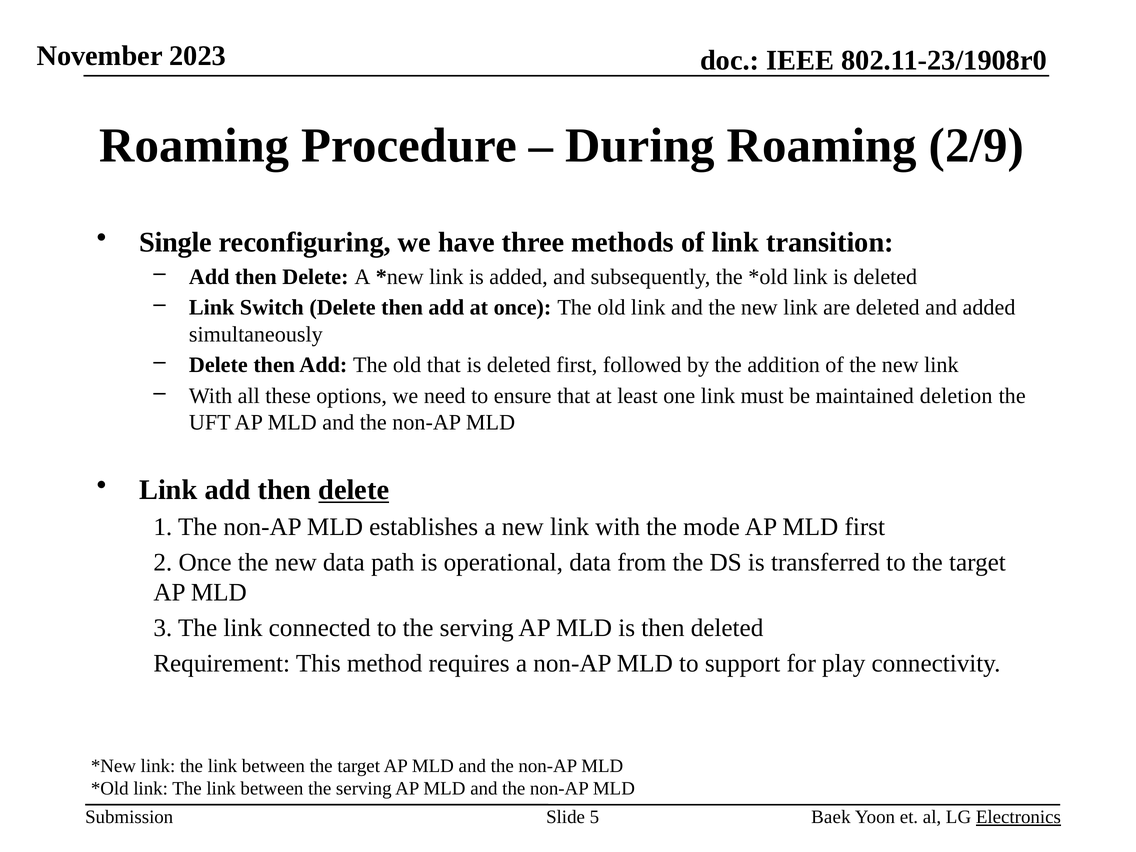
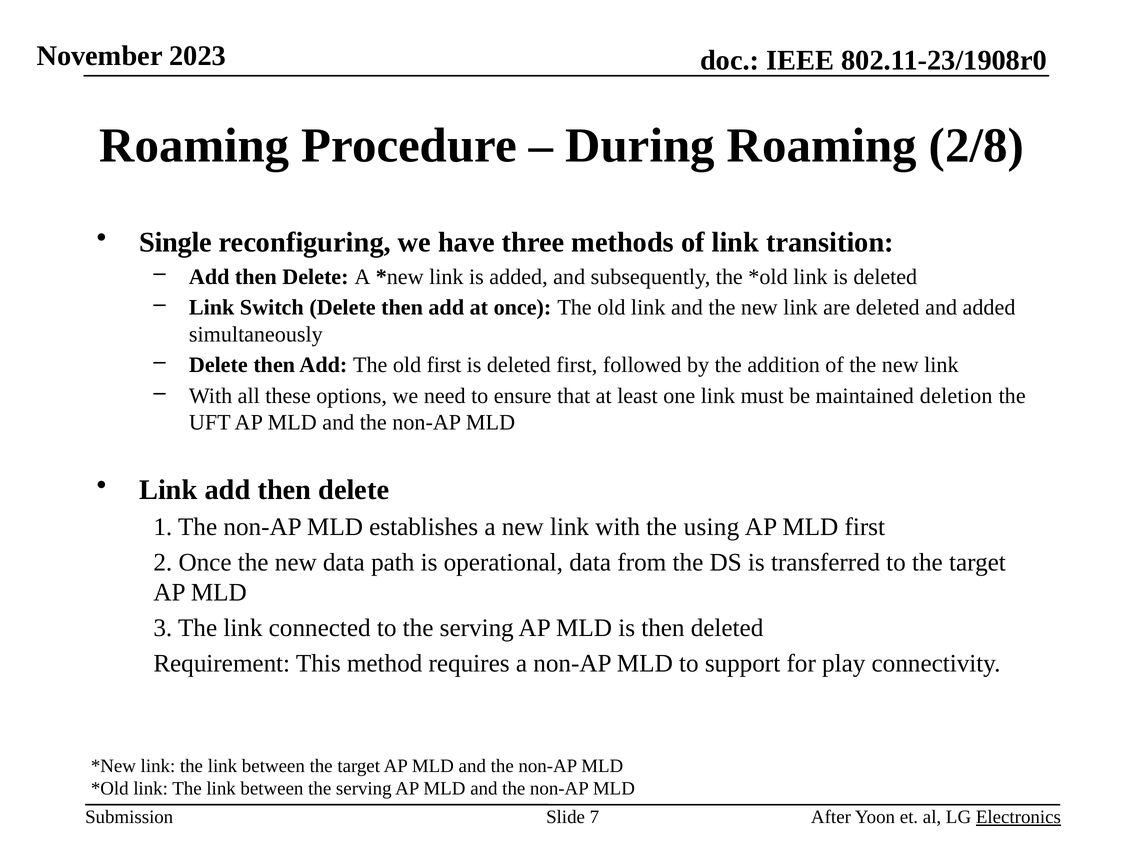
2/9: 2/9 -> 2/8 (976, 145)
old that: that -> first (444, 365)
delete underline: present -> none (354, 490)
mode: mode -> using (712, 527)
5: 5 -> 7 (594, 817)
Baek: Baek -> After (831, 817)
